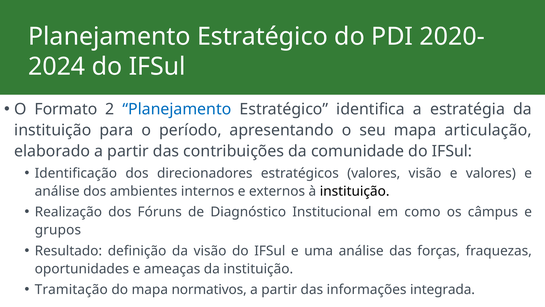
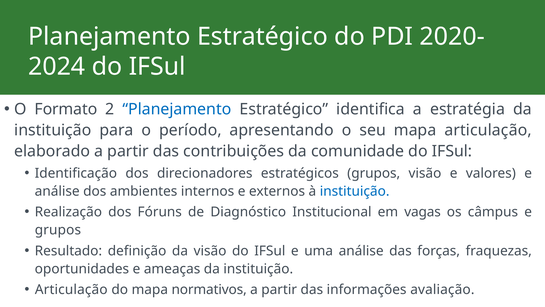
estratégicos valores: valores -> grupos (374, 173)
instituição colour: black -> blue (355, 191)
como: como -> vagas (423, 212)
Tramitação: Tramitação -> Articulação (71, 289)
integrada: integrada -> avaliação (442, 289)
